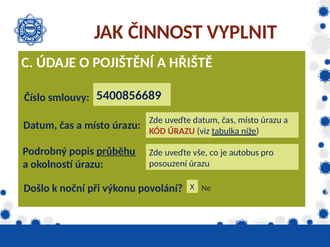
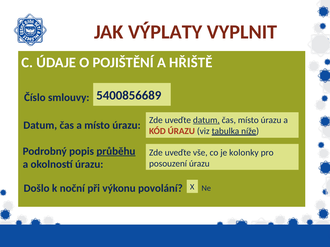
ČINNOST: ČINNOST -> VÝPLATY (165, 32)
datum underline: none -> present (206, 120)
autobus: autobus -> kolonky (244, 153)
